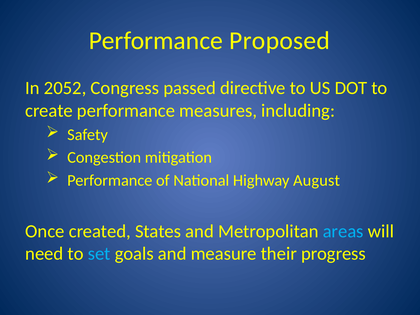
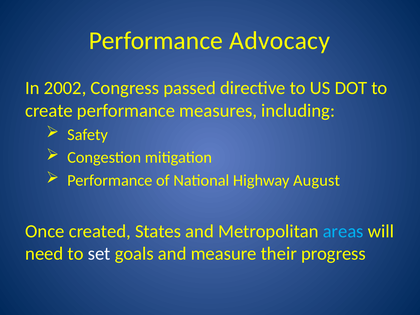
Proposed: Proposed -> Advocacy (280, 41)
2052: 2052 -> 2002 (65, 88)
set colour: light blue -> white (99, 254)
